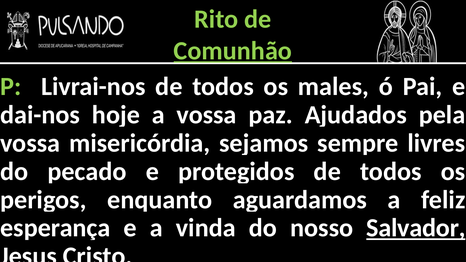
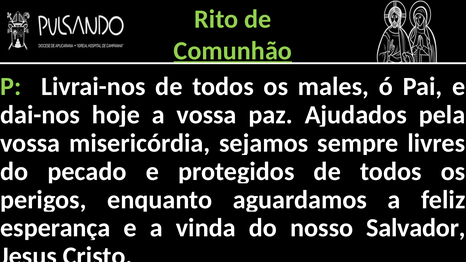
Salvador underline: present -> none (416, 228)
